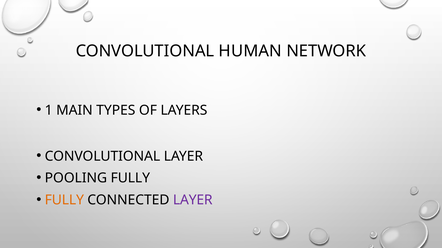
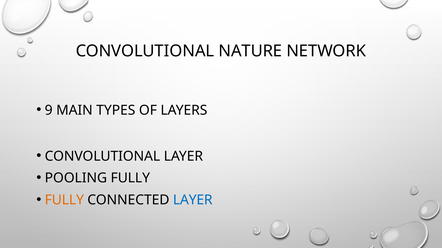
HUMAN: HUMAN -> NATURE (250, 51)
1: 1 -> 9 (49, 110)
LAYER colour: purple -> blue (193, 201)
